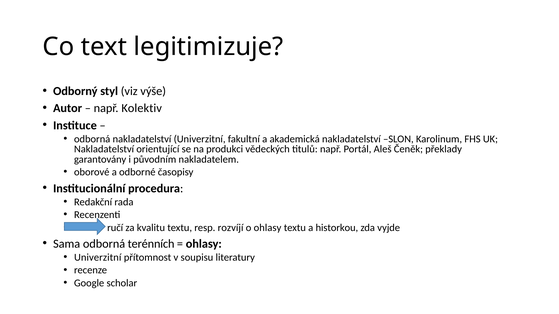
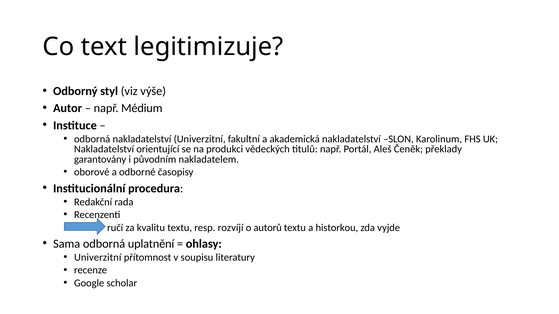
Kolektiv: Kolektiv -> Médium (142, 108)
o ohlasy: ohlasy -> autorů (268, 228)
terénních: terénních -> uplatnění (151, 244)
